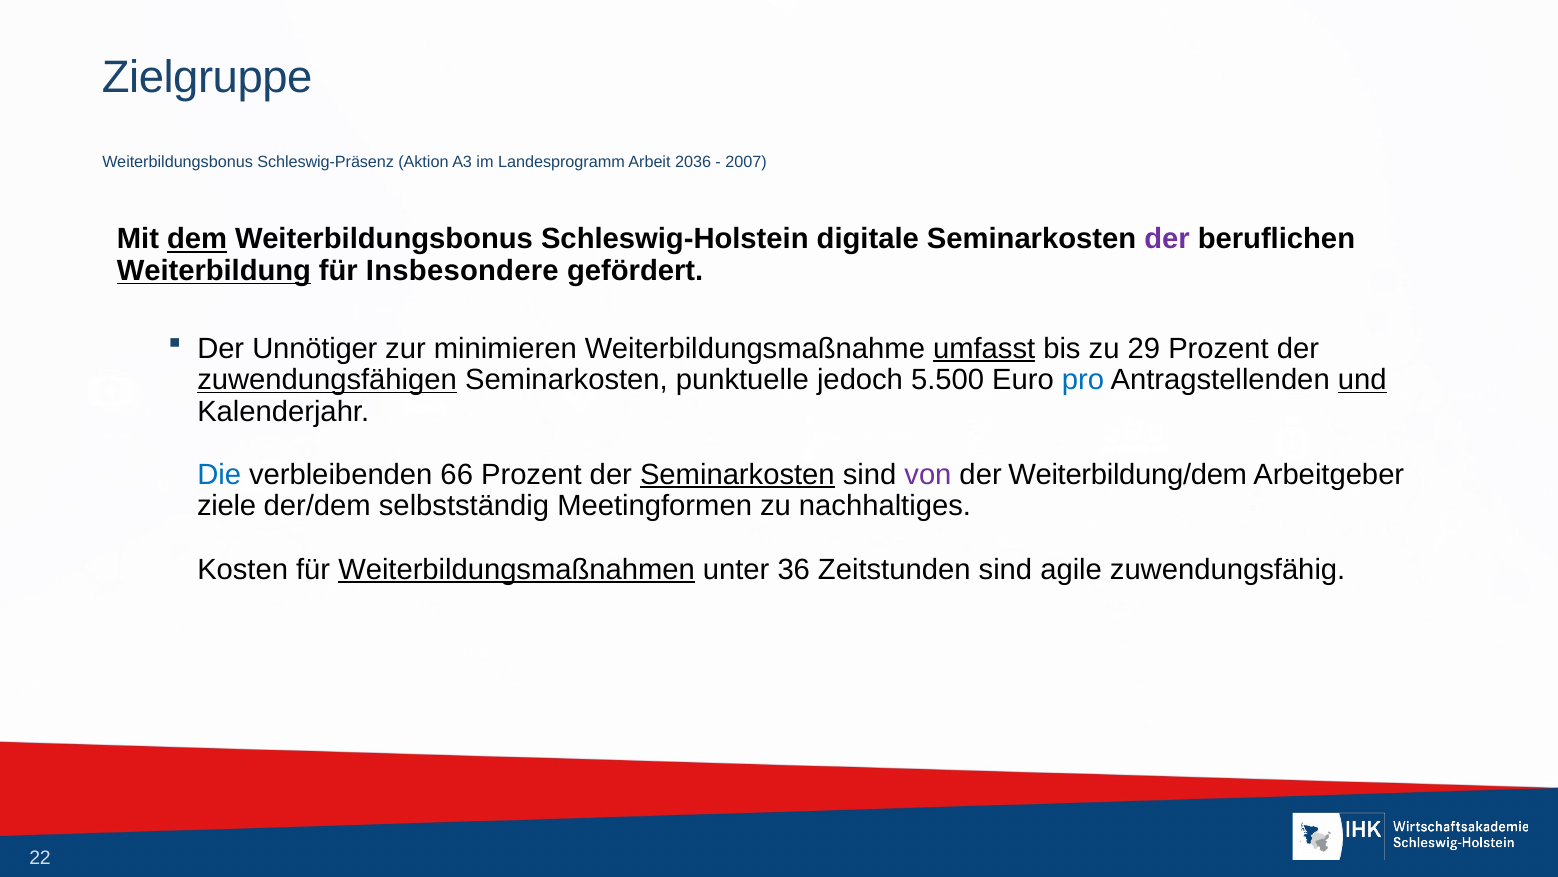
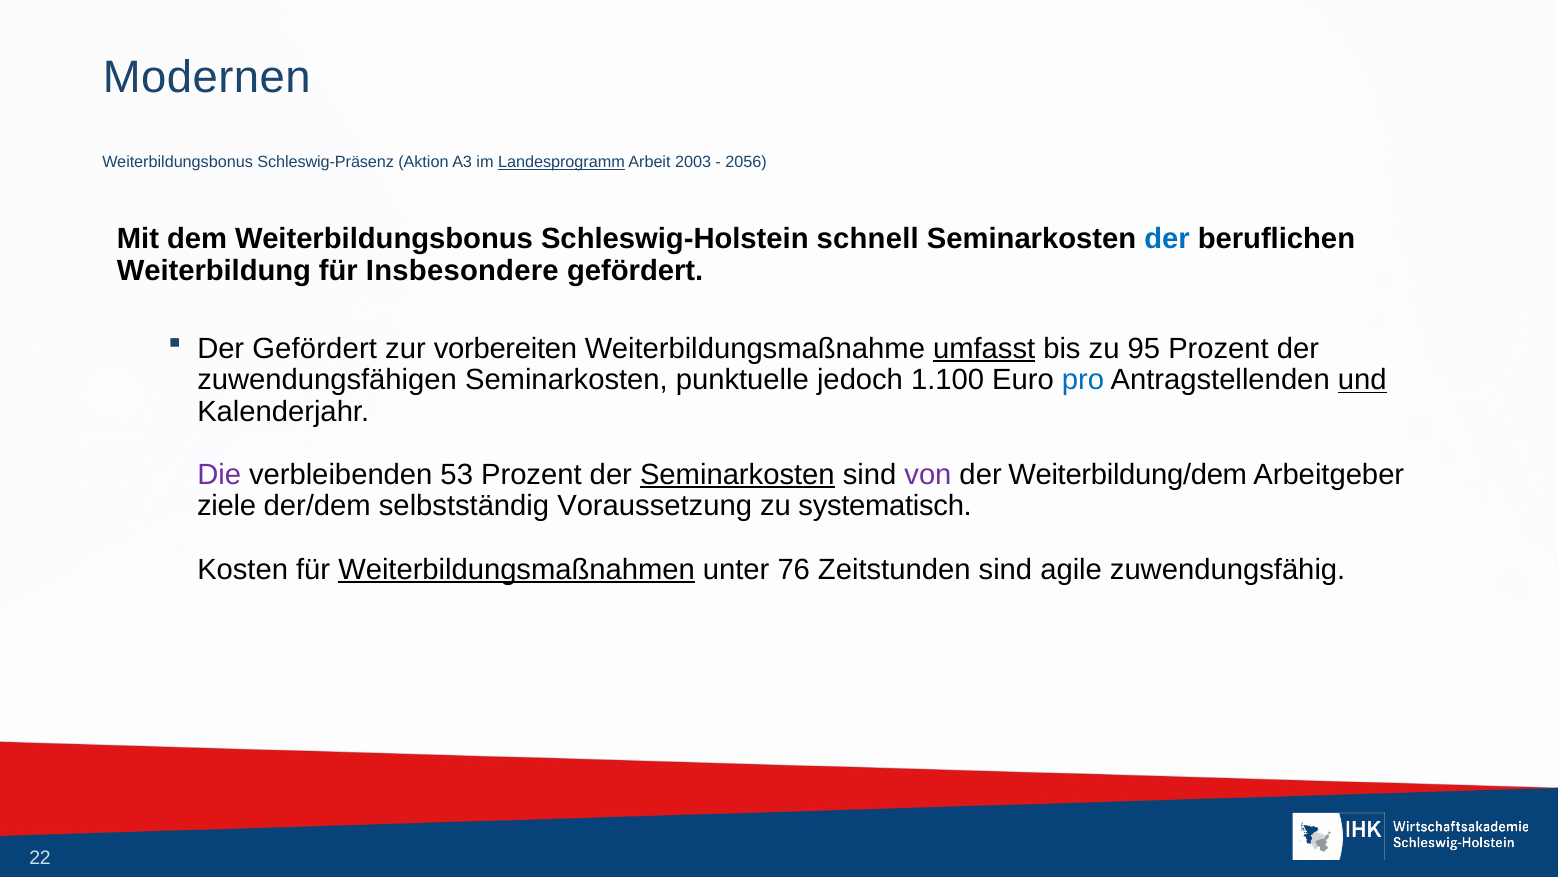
Zielgruppe: Zielgruppe -> Modernen (207, 77)
Landesprogramm underline: none -> present (561, 162)
2036: 2036 -> 2003 (693, 162)
2007: 2007 -> 2056 (746, 162)
dem underline: present -> none (197, 239)
digitale: digitale -> schnell (868, 239)
der colour: purple -> blue (1167, 239)
Weiterbildung underline: present -> none (214, 271)
Der Unnötiger: Unnötiger -> Gefördert (315, 348)
minimieren: minimieren -> vorbereiten (505, 348)
29: 29 -> 95 (1144, 348)
zuwendungsfähigen underline: present -> none (327, 380)
5.500: 5.500 -> 1.100 (948, 380)
Die colour: blue -> purple (219, 474)
66: 66 -> 53 (457, 474)
Meetingformen: Meetingformen -> Voraussetzung (655, 506)
nachhaltiges: nachhaltiges -> systematisch (885, 506)
36: 36 -> 76 (794, 569)
